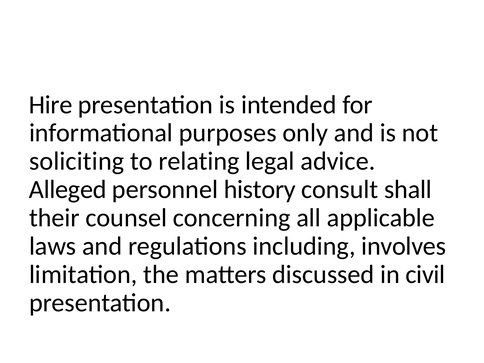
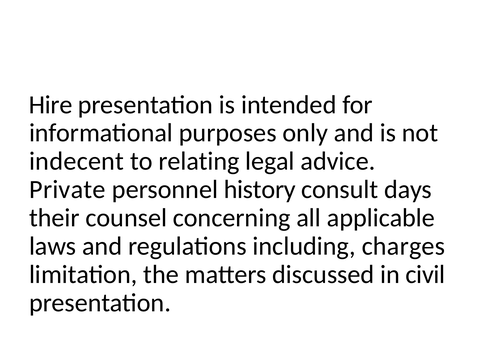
soliciting: soliciting -> indecent (77, 161)
Alleged: Alleged -> Private (67, 190)
shall: shall -> days (408, 190)
involves: involves -> charges (403, 246)
